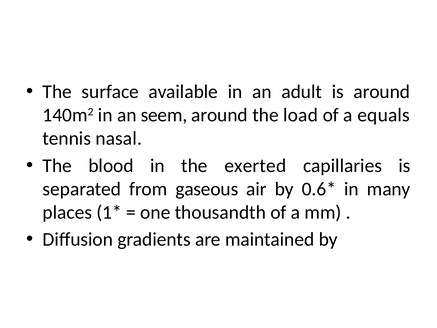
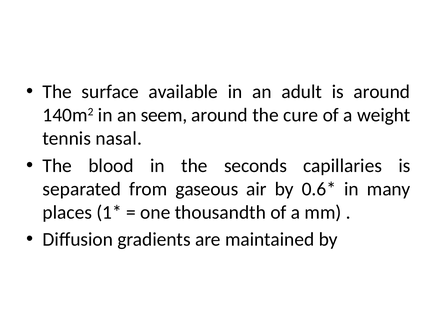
load: load -> cure (301, 115)
equals: equals -> weight (384, 115)
exerted: exerted -> seconds (256, 165)
